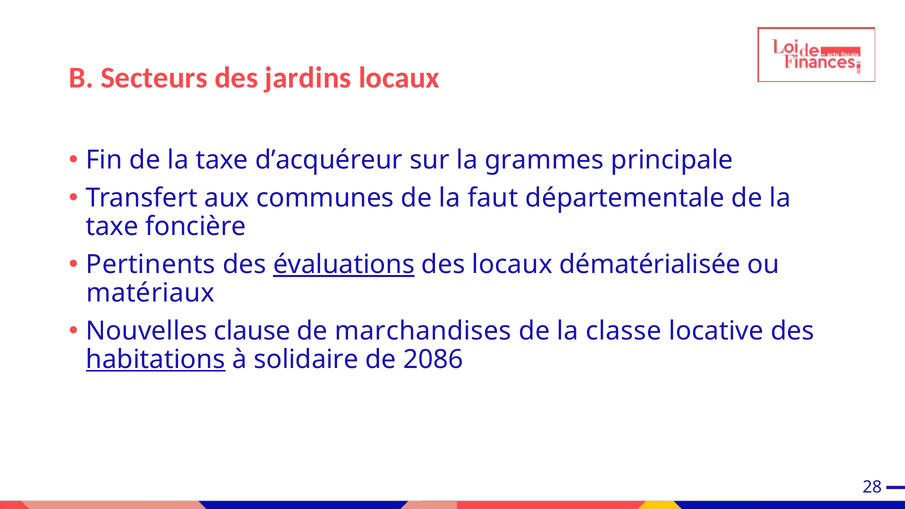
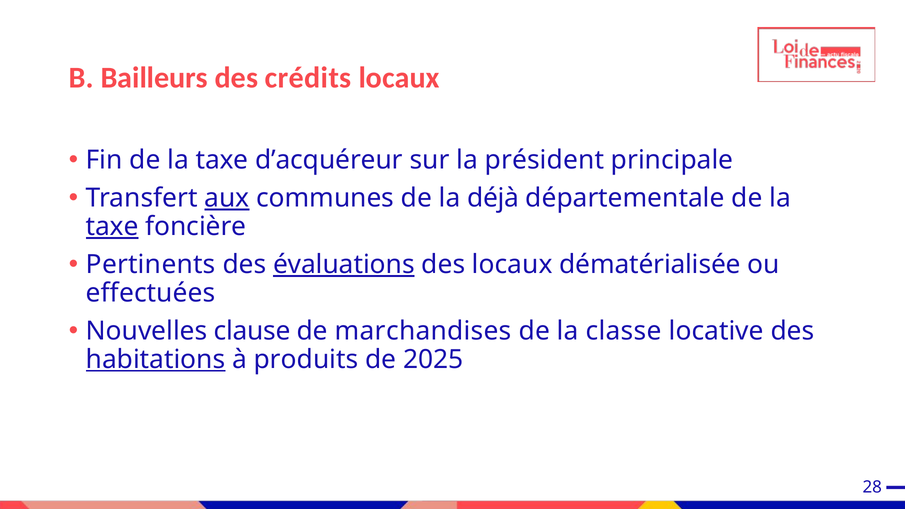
Secteurs: Secteurs -> Bailleurs (154, 78)
jardins: jardins -> crédits (308, 78)
grammes: grammes -> président (544, 160)
aux underline: none -> present (227, 198)
faut: faut -> déjà (493, 198)
taxe underline: none -> present (112, 227)
matériaux: matériaux -> effectuées (151, 293)
solidaire: solidaire -> produits (306, 360)
2086: 2086 -> 2025 (433, 360)
